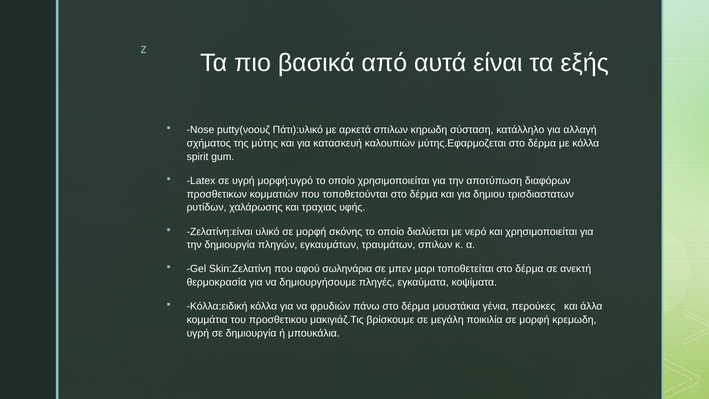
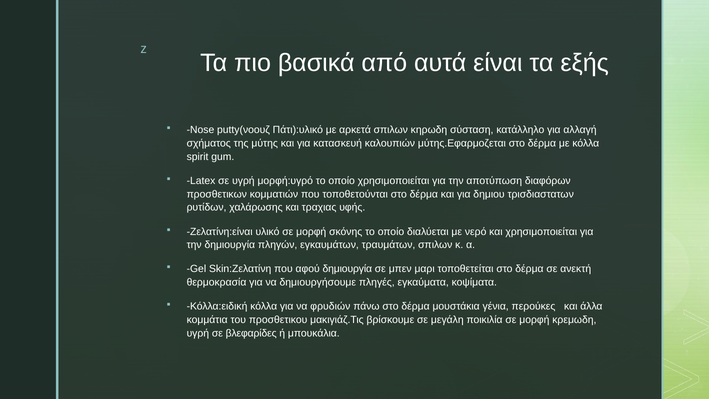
αφού σωληνάρια: σωληνάρια -> δημιουργία (347, 269)
σε δημιουργία: δημιουργία -> βλεφαρίδες (251, 333)
